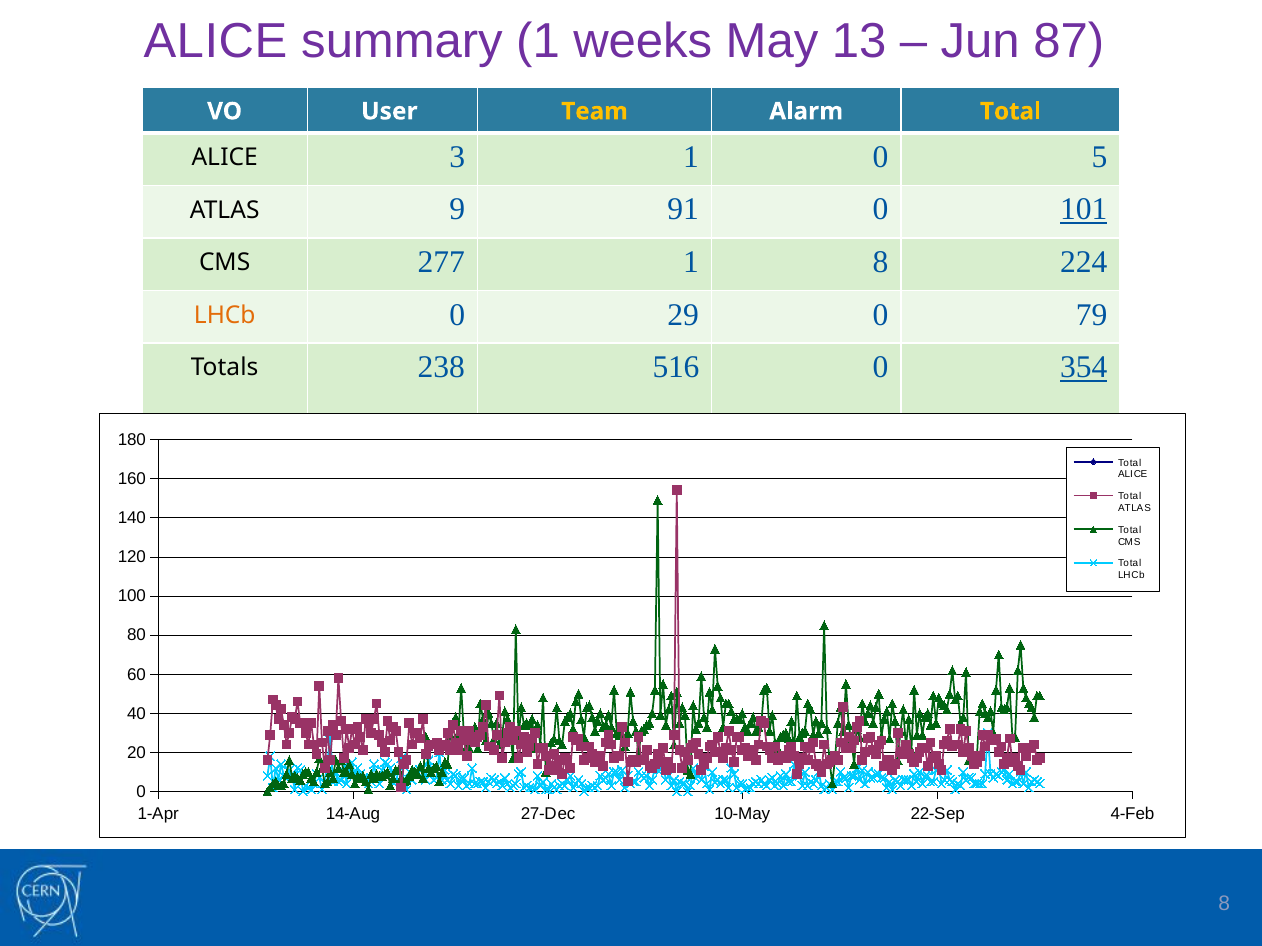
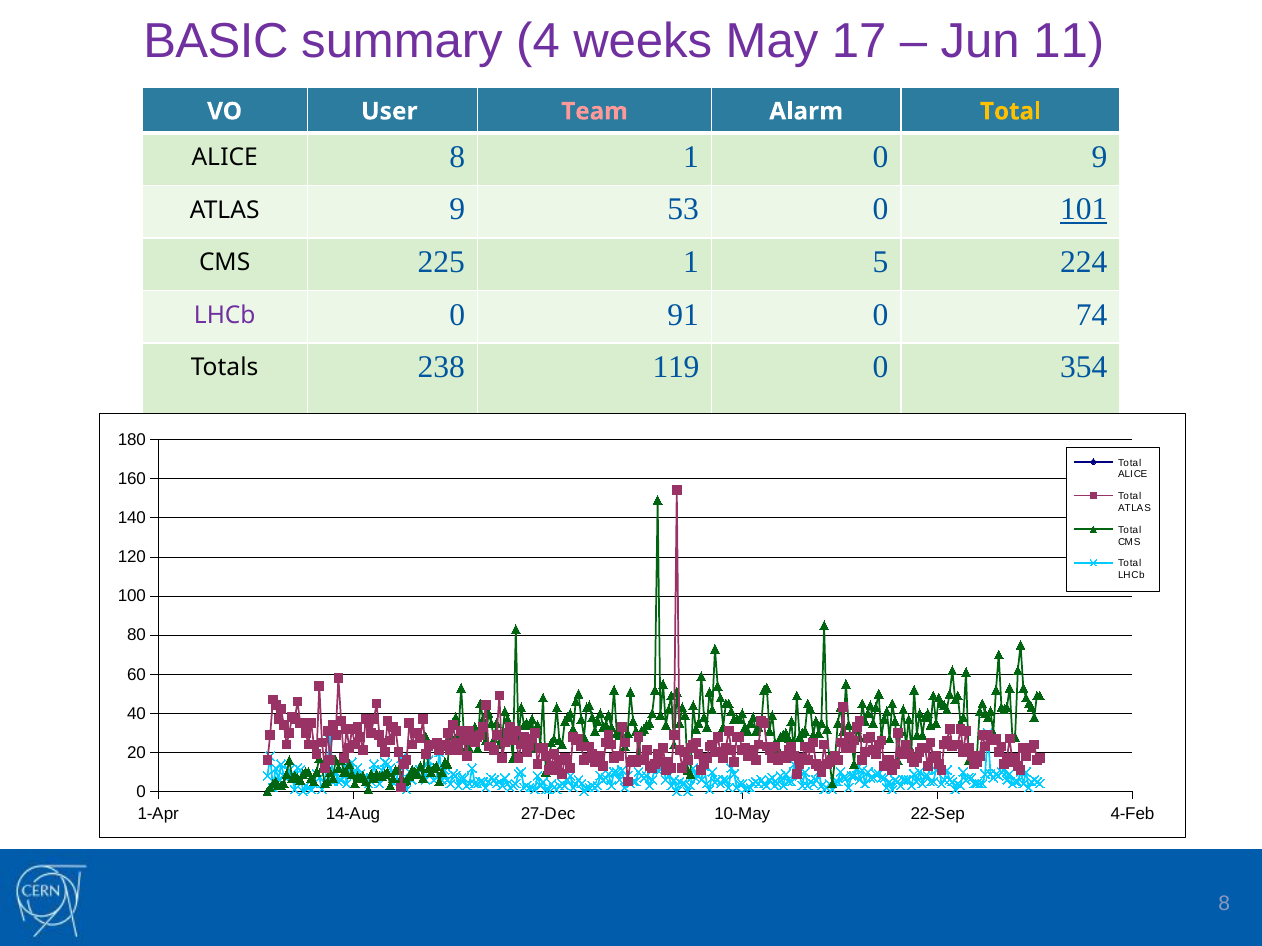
ALICE: ALICE -> BASIC (216, 41)
summary 1: 1 -> 4 (538, 41)
13: 13 -> 17 (859, 41)
87: 87 -> 11 (1069, 41)
Team colour: yellow -> pink (595, 111)
ALICE 3: 3 -> 8 (457, 157)
0 5: 5 -> 9 (1099, 157)
91: 91 -> 53 (683, 210)
277: 277 -> 225 (441, 262)
1 8: 8 -> 5 (881, 262)
LHCb colour: orange -> purple (225, 315)
29: 29 -> 91 (683, 315)
79: 79 -> 74 (1092, 315)
516: 516 -> 119 (676, 367)
354 underline: present -> none (1084, 367)
